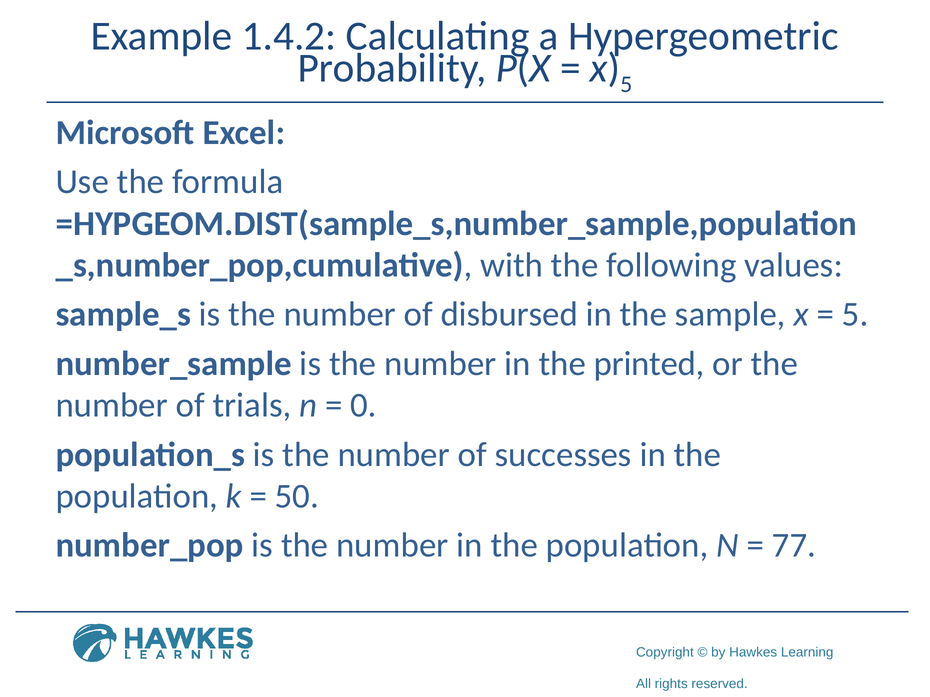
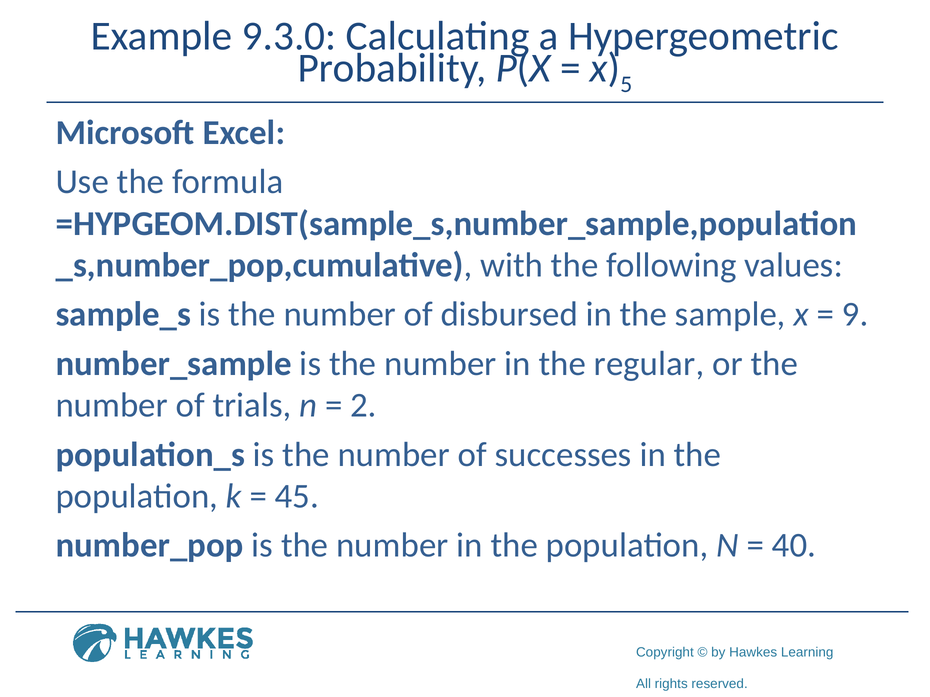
1.4.2: 1.4.2 -> 9.3.0 (289, 36)
5: 5 -> 9 (855, 315)
printed: printed -> regular (649, 364)
0: 0 -> 2 (364, 406)
50: 50 -> 45 (297, 497)
77: 77 -> 40 (794, 546)
